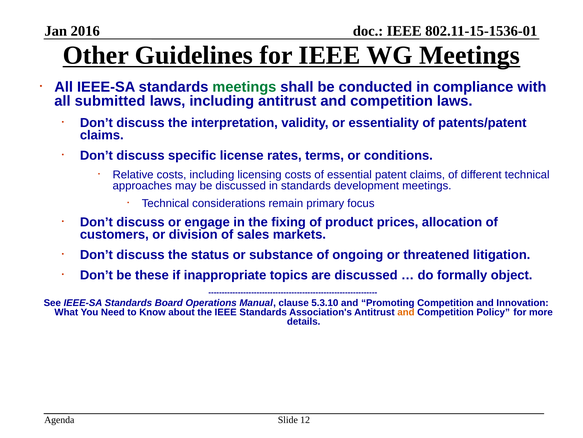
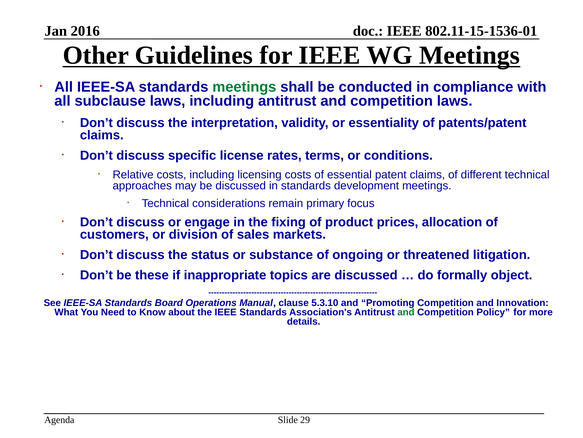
submitted: submitted -> subclause (110, 101)
and colour: orange -> green (406, 312)
12: 12 -> 29 (305, 419)
